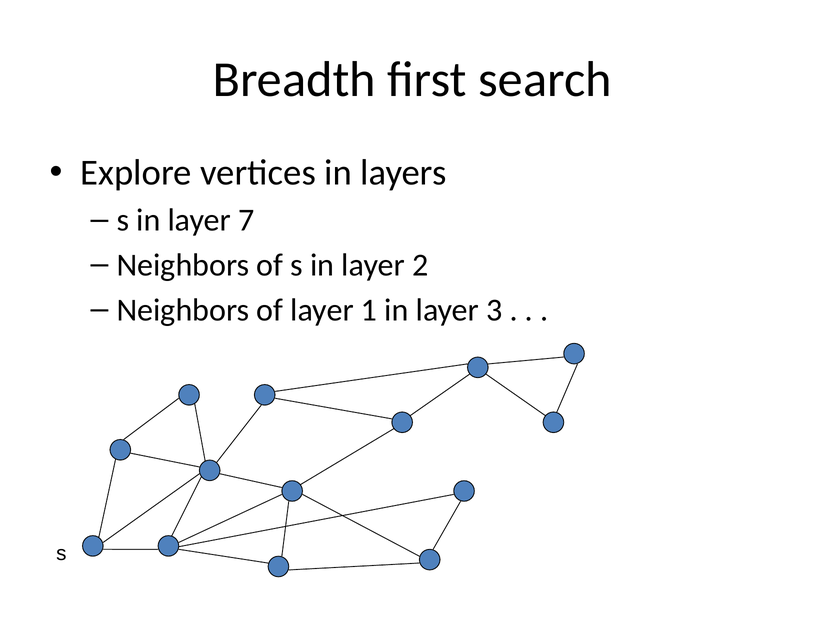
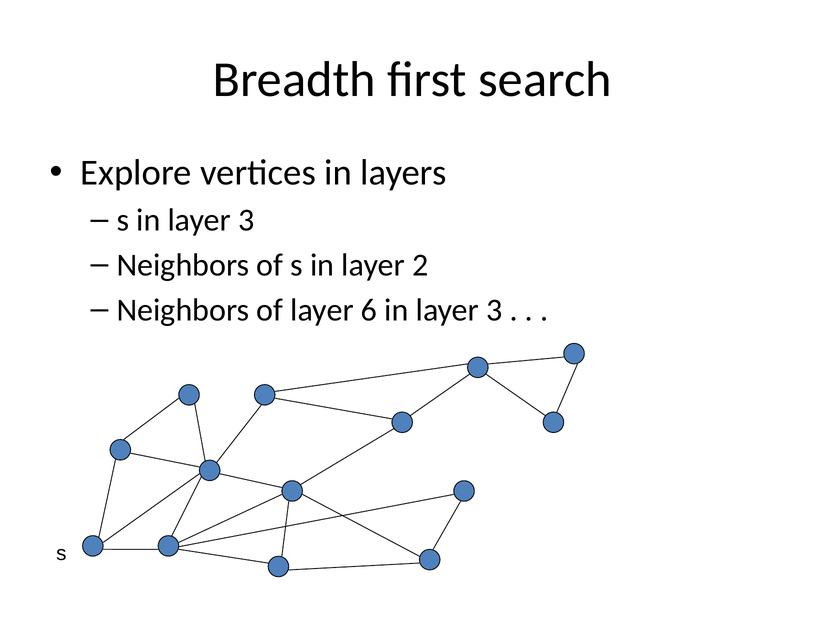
s in layer 7: 7 -> 3 (246, 220)
1: 1 -> 6 (369, 310)
